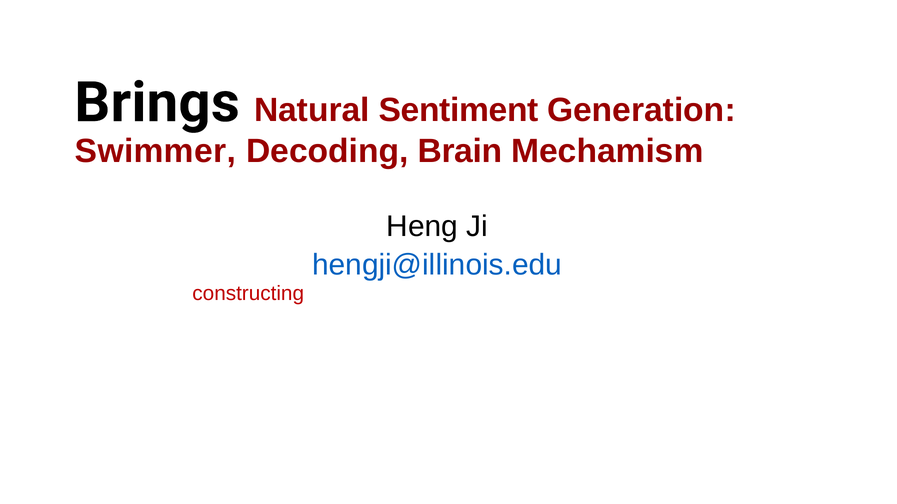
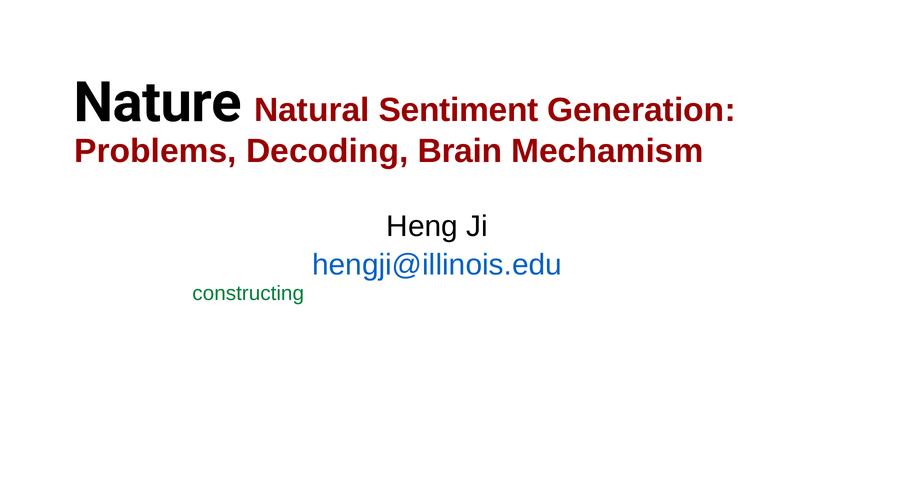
Brings: Brings -> Nature (158, 103)
Swimmer: Swimmer -> Problems (156, 151)
constructing colour: red -> green (248, 294)
